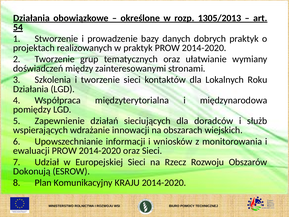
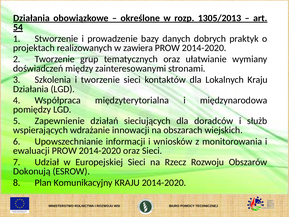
w praktyk: praktyk -> zawiera (138, 48)
Lokalnych Roku: Roku -> Kraju (258, 80)
